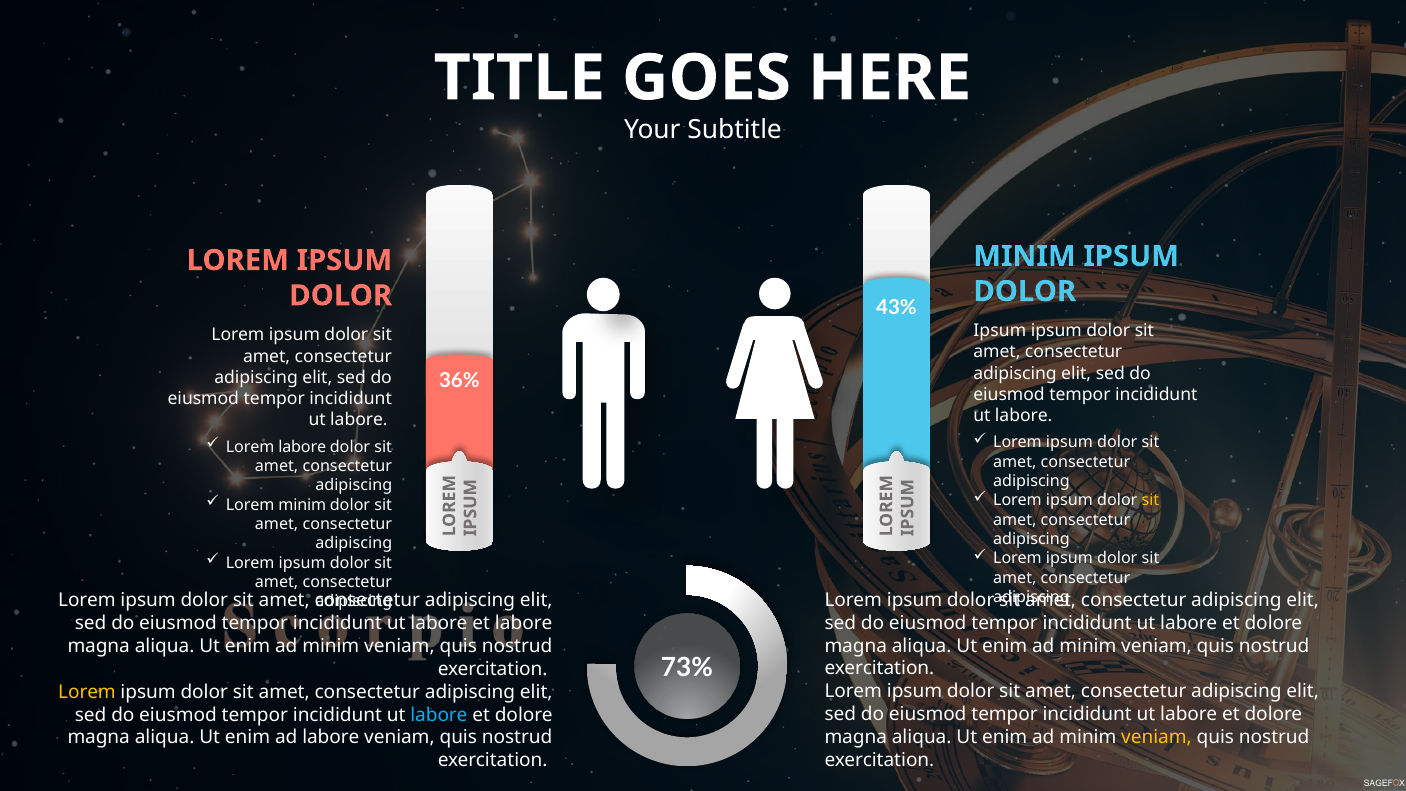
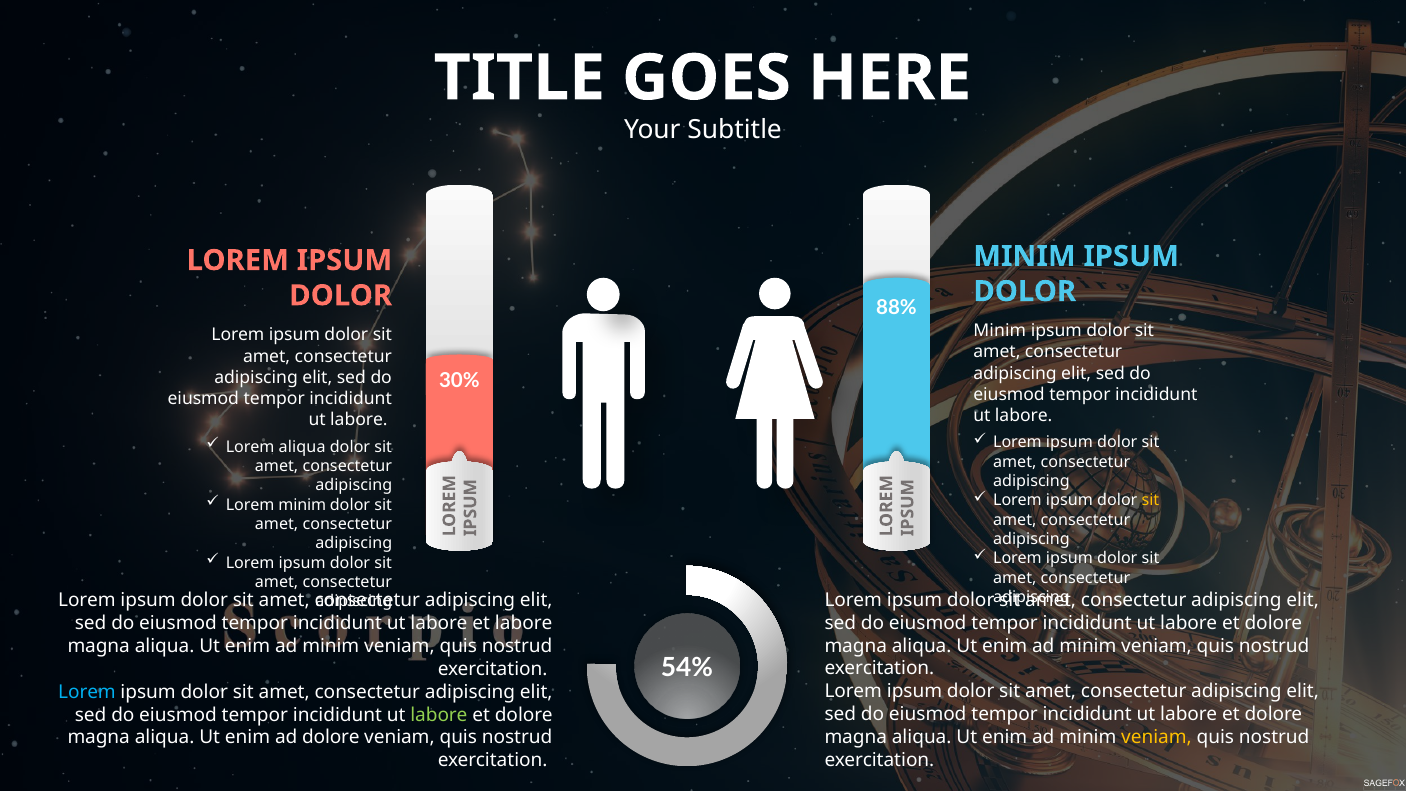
43%: 43% -> 88% (896, 307)
Ipsum: Ipsum -> Minim (1000, 331)
36%: 36% -> 30% (459, 380)
Lorem labore: labore -> aliqua (302, 447)
73%: 73% -> 54% (687, 668)
Lorem colour: yellow -> light blue (87, 692)
labore colour: light blue -> light green (439, 715)
ad labore: labore -> dolore (331, 738)
